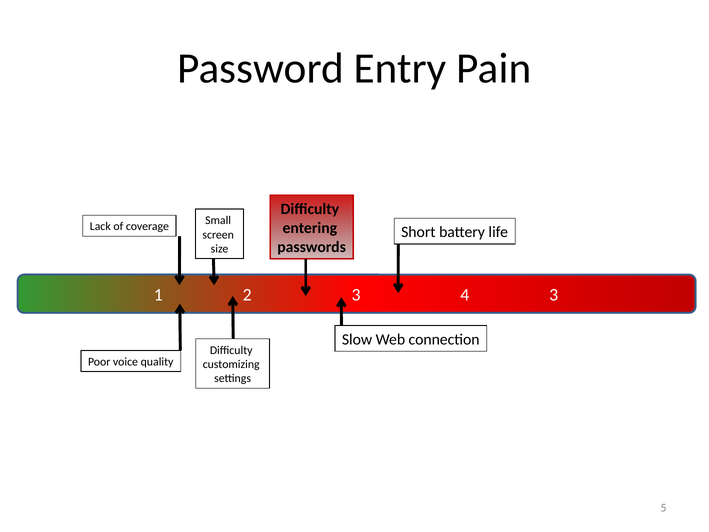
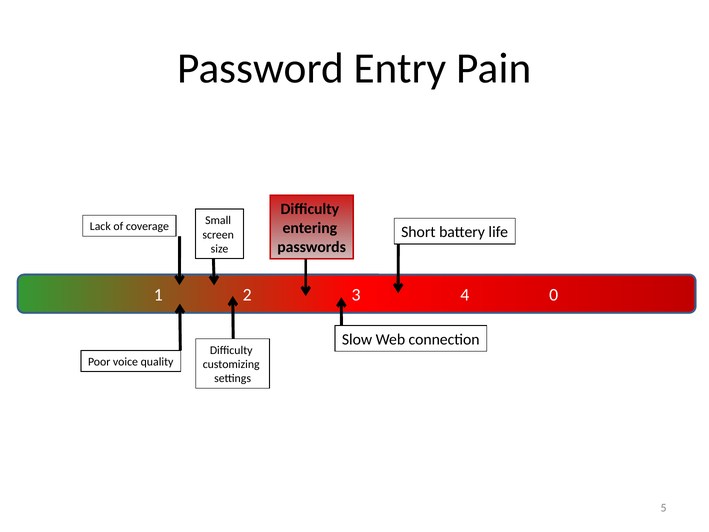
4 3: 3 -> 0 (554, 295)
